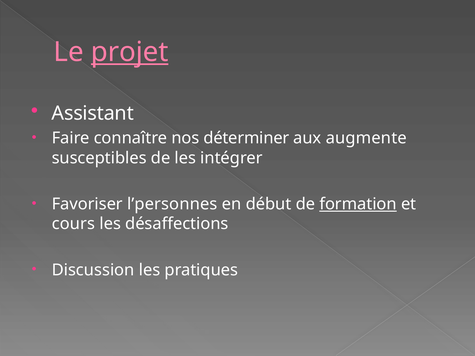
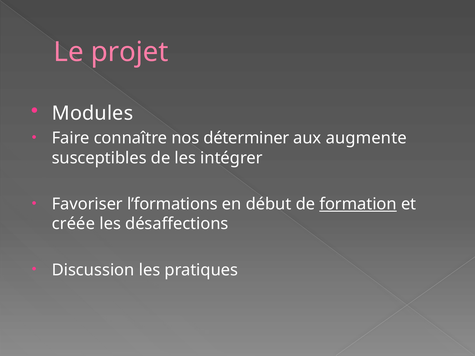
projet underline: present -> none (130, 52)
Assistant: Assistant -> Modules (93, 113)
l’personnes: l’personnes -> l’formations (172, 204)
cours: cours -> créée (73, 224)
